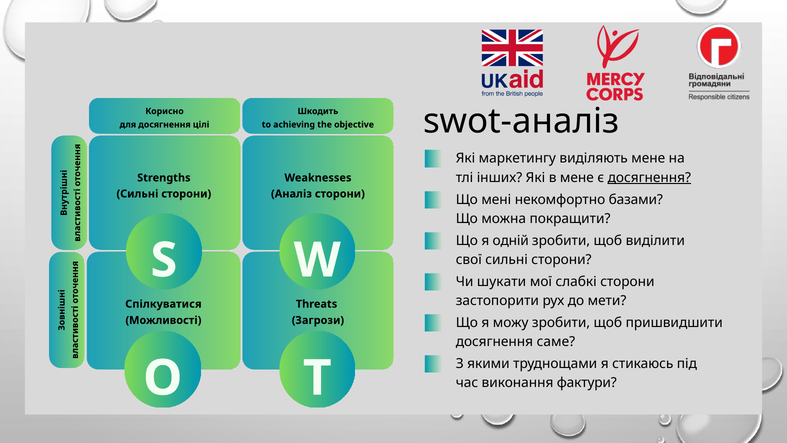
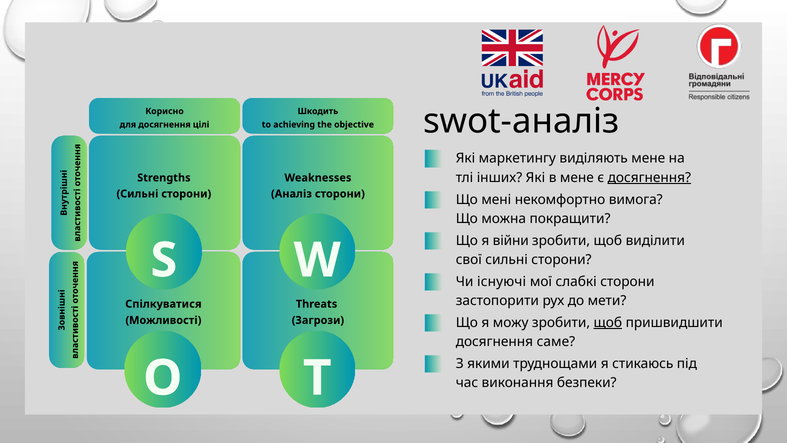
базами: базами -> вимога (636, 199)
одній: одній -> війни (511, 240)
шукати: шукати -> існуючі (502, 281)
щоб underline: none -> present (608, 322)
фактури: фактури -> безпеки (587, 383)
